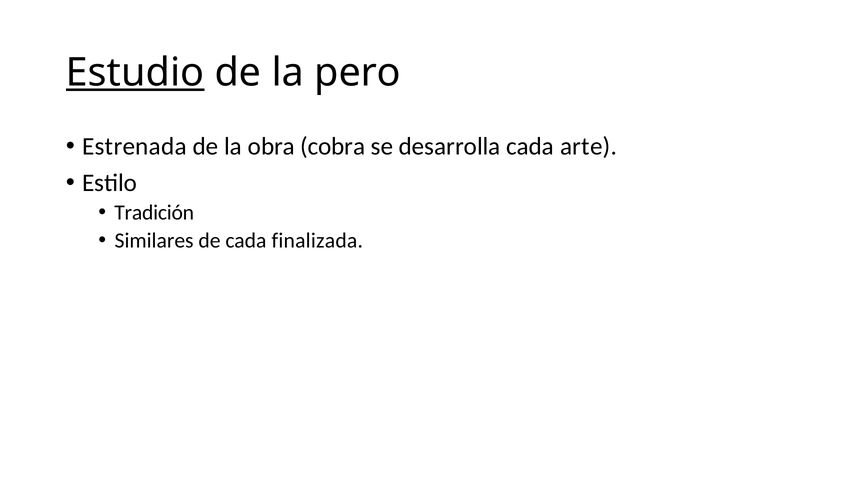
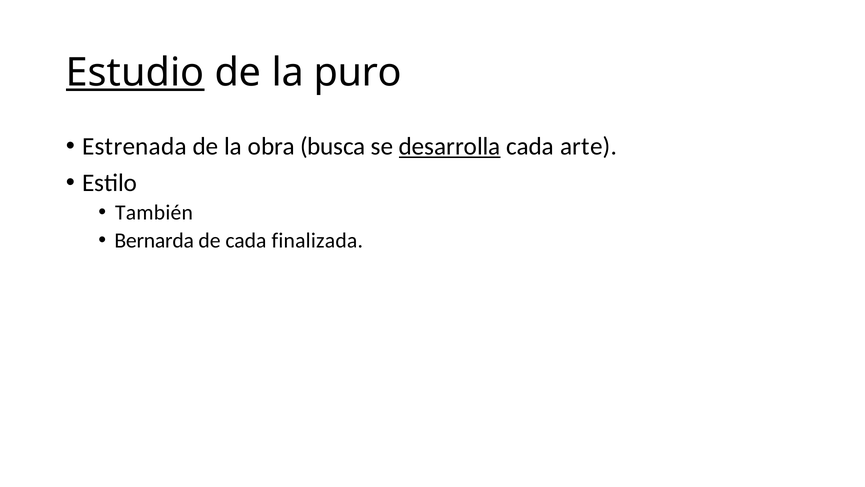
pero: pero -> puro (358, 73)
cobra: cobra -> busca (333, 146)
desarrolla underline: none -> present (450, 146)
Tradición: Tradición -> También (154, 212)
Similares: Similares -> Bernarda (154, 240)
